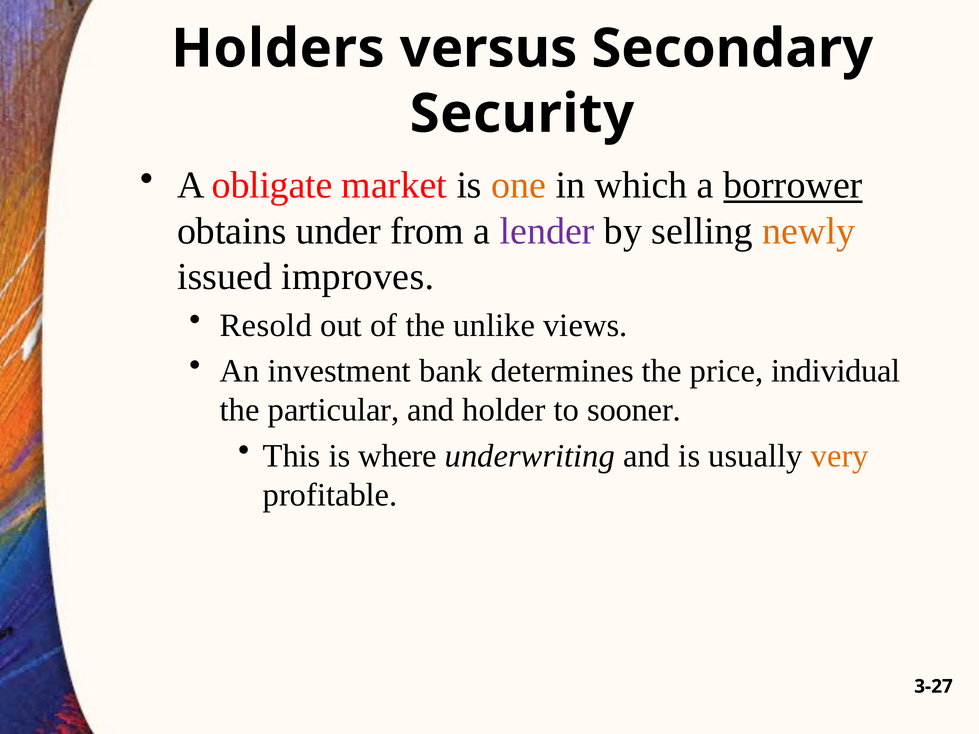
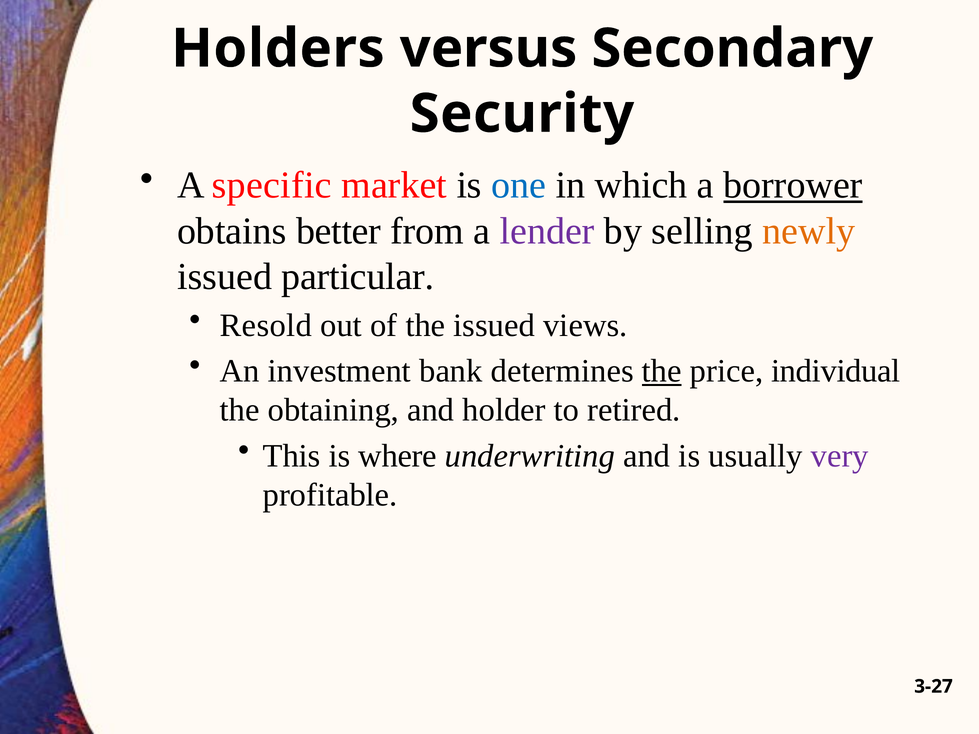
obligate: obligate -> specific (272, 185)
one colour: orange -> blue (519, 185)
under: under -> better (339, 231)
improves: improves -> particular (358, 277)
the unlike: unlike -> issued (494, 325)
the underline: none -> present (662, 371)
particular: particular -> obtaining (333, 410)
sooner: sooner -> retired (634, 410)
very colour: orange -> purple (840, 456)
